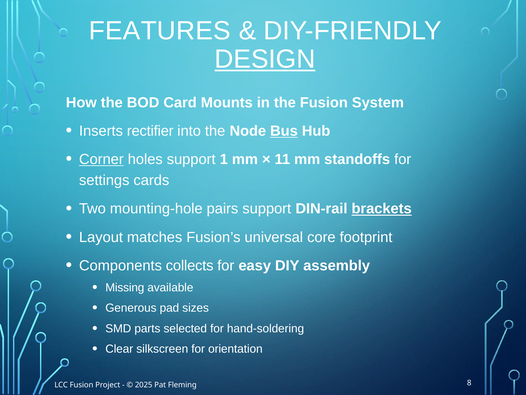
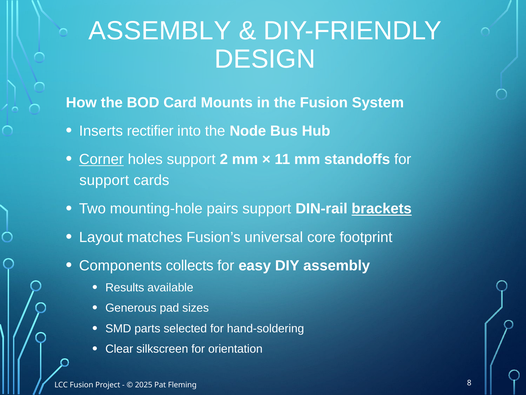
FEATURES: FEATURES -> ASSEMBLY (160, 31)
DESIGN underline: present -> none (265, 59)
Bus underline: present -> none (284, 131)
1: 1 -> 2 (224, 159)
settings: settings -> support (104, 180)
Missing: Missing -> Results (125, 287)
